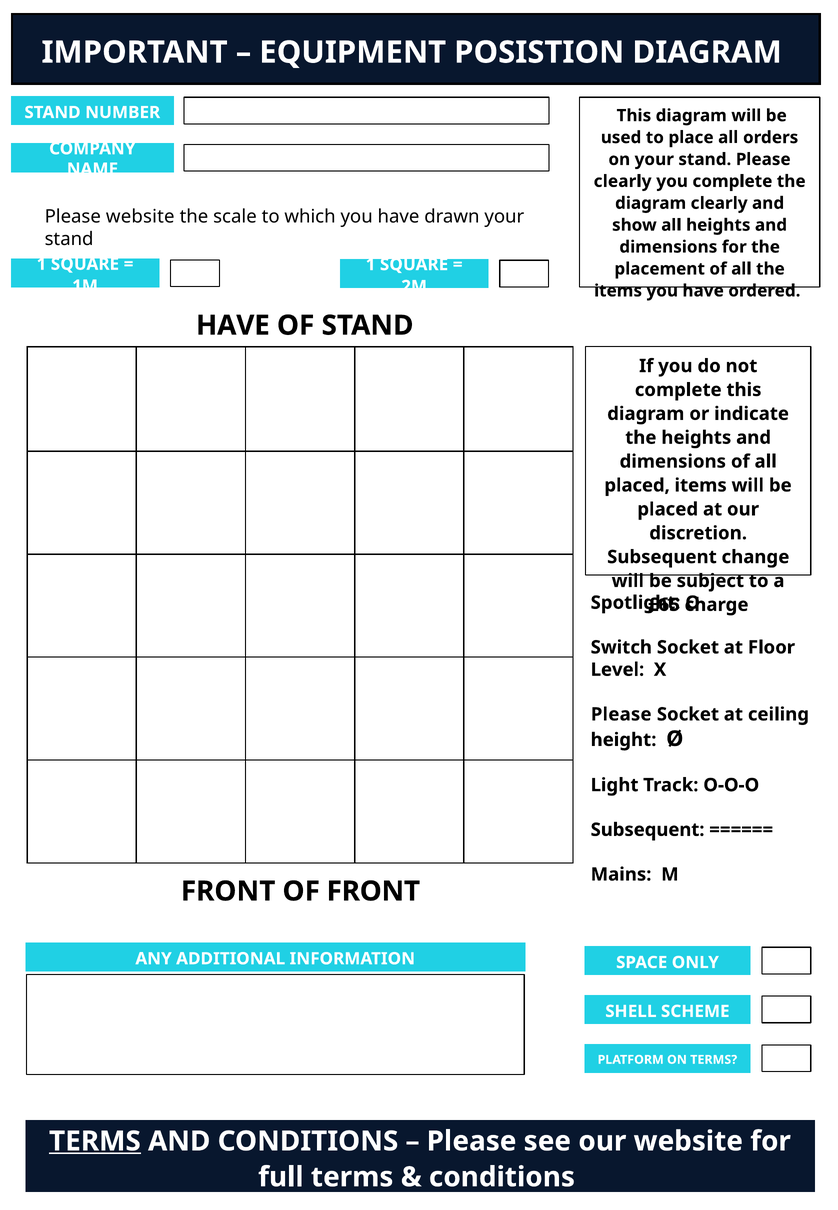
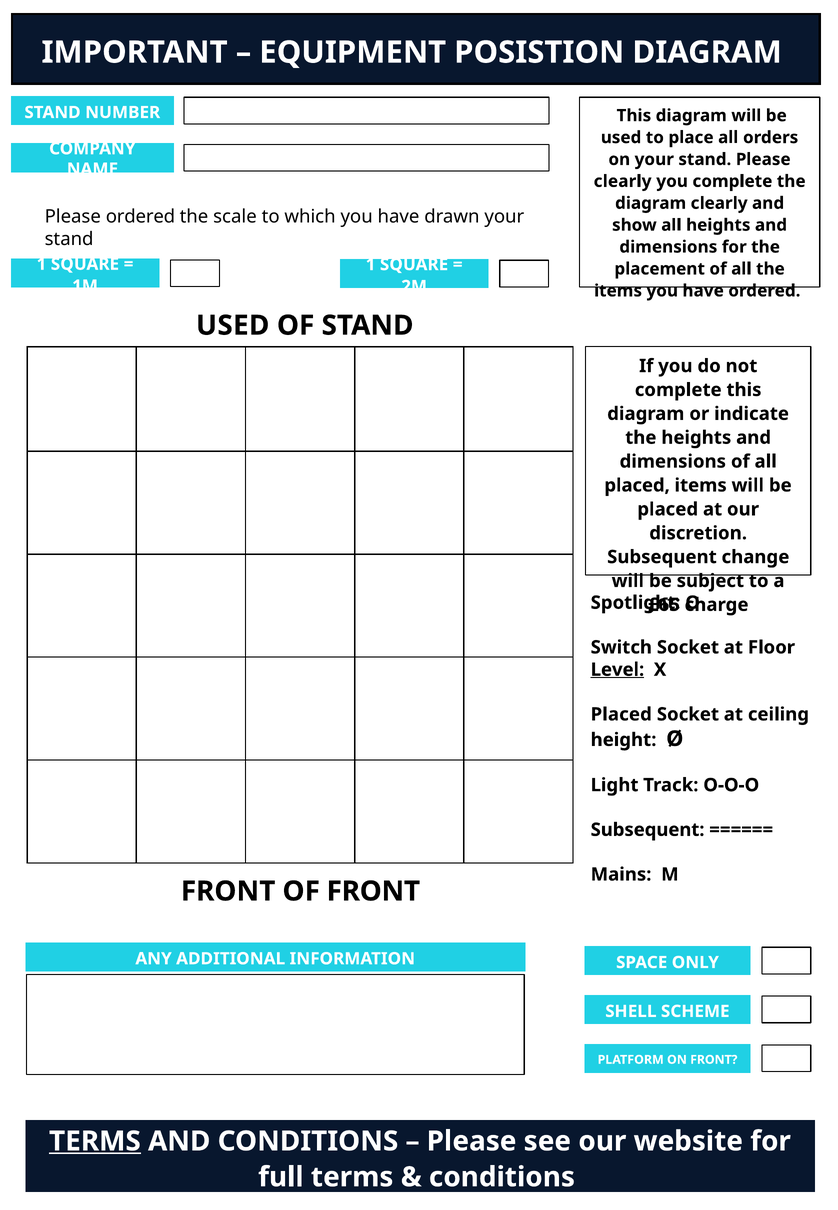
Please website: website -> ordered (140, 217)
HAVE: HAVE -> USED (233, 326)
Level underline: none -> present (617, 670)
Please: Please -> Placed (621, 715)
ON TERMS: TERMS -> FRONT (714, 1060)
